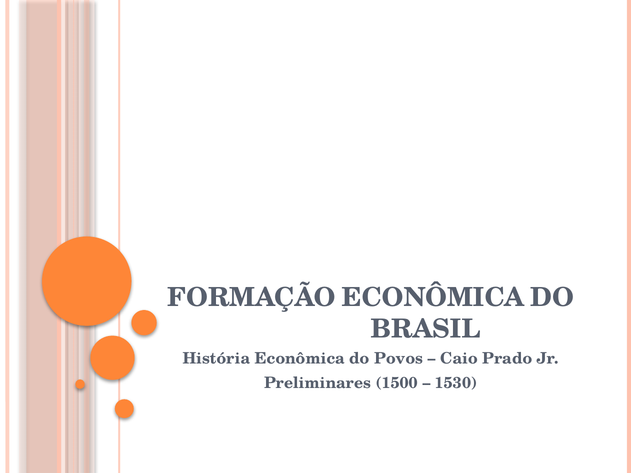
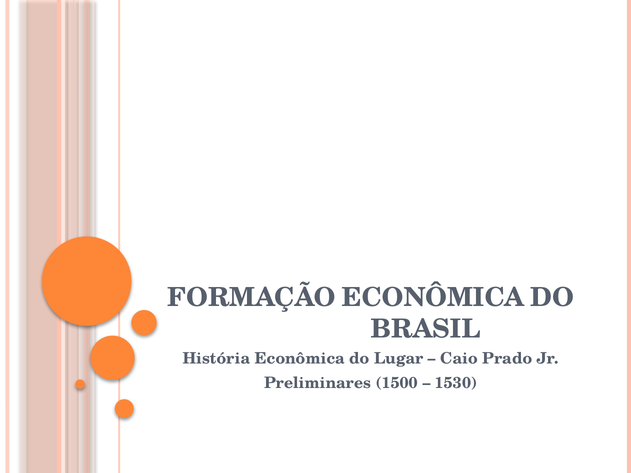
Povos: Povos -> Lugar (399, 359)
